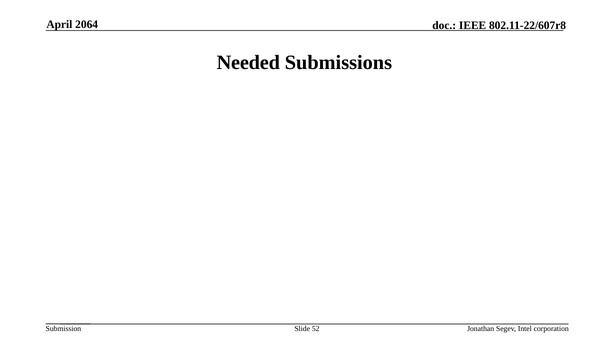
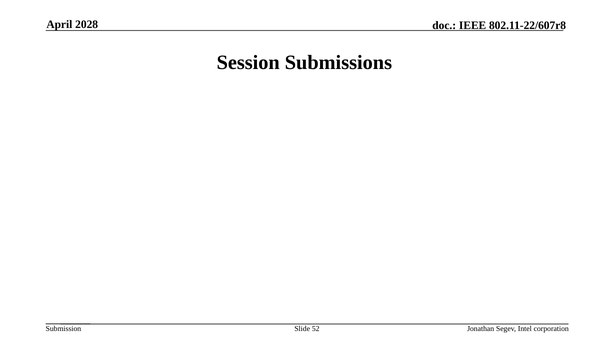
2064: 2064 -> 2028 (87, 24)
Needed: Needed -> Session (248, 62)
